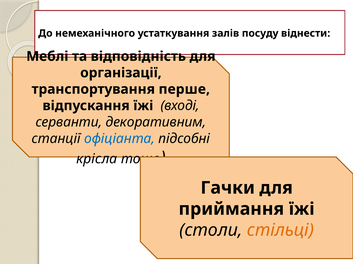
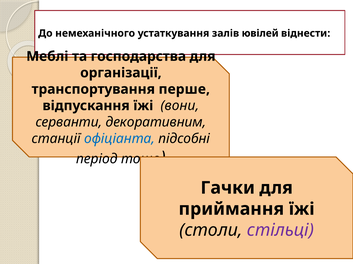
посуду: посуду -> ювілей (260, 33)
відповідність: відповідність -> господарства (138, 57)
вході: вході -> вони (180, 106)
крісла: крісла -> період (97, 159)
стільці colour: orange -> purple (280, 231)
